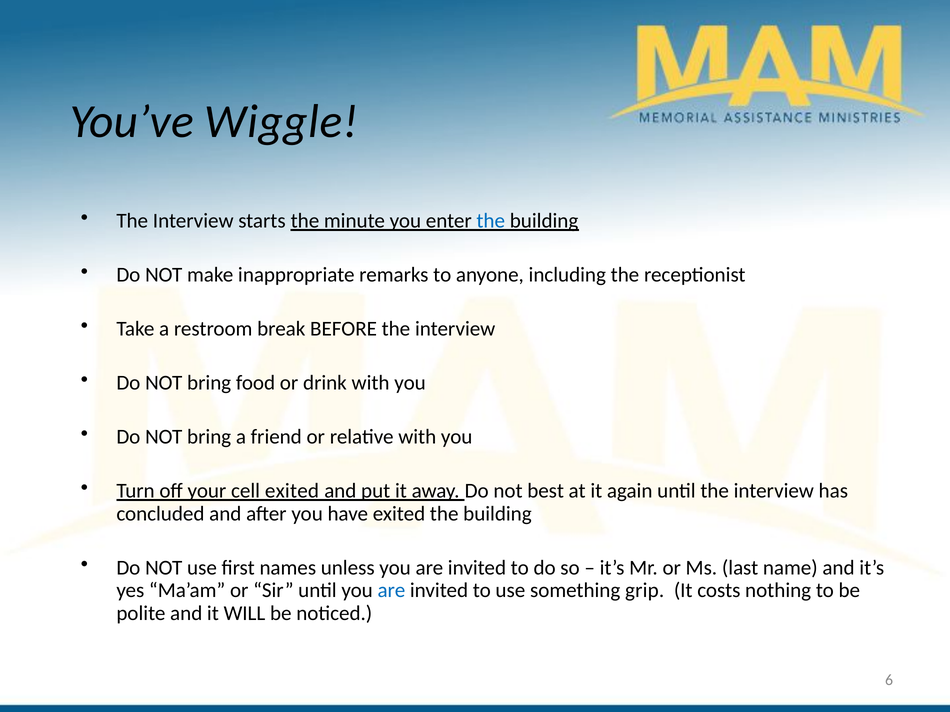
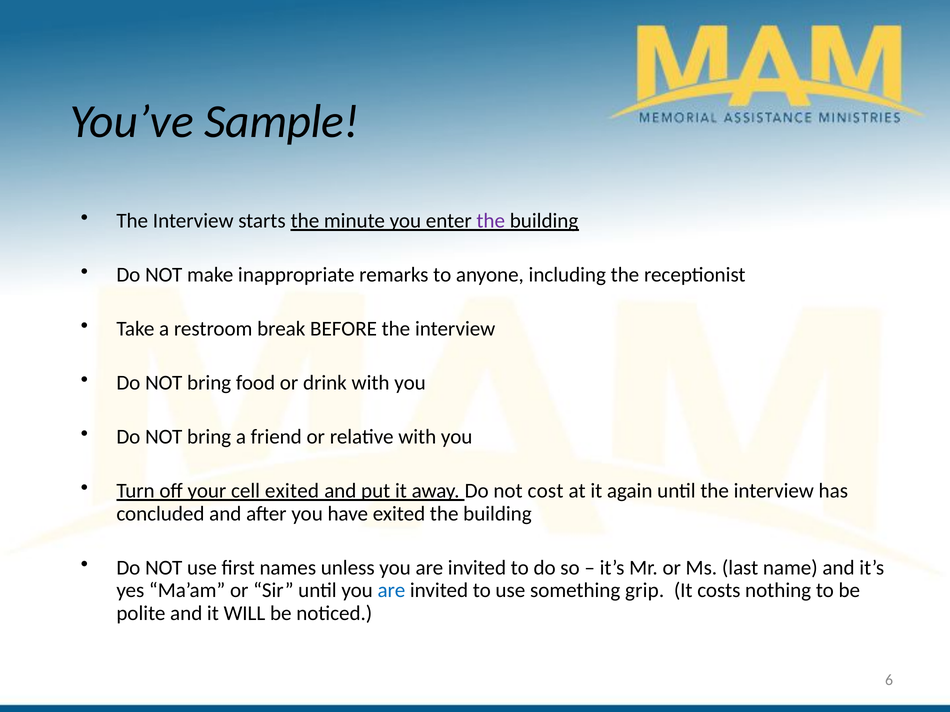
Wiggle: Wiggle -> Sample (282, 122)
the colour: blue -> purple (491, 221)
best: best -> cost (545, 491)
